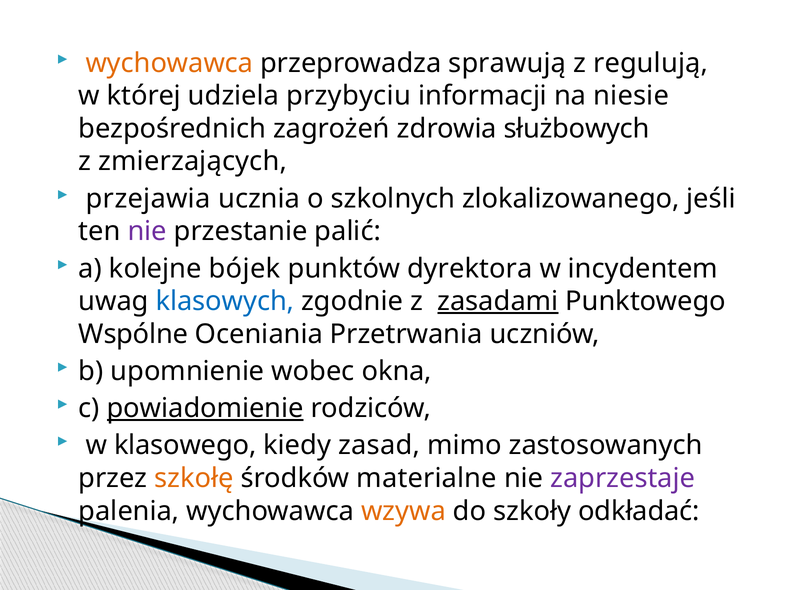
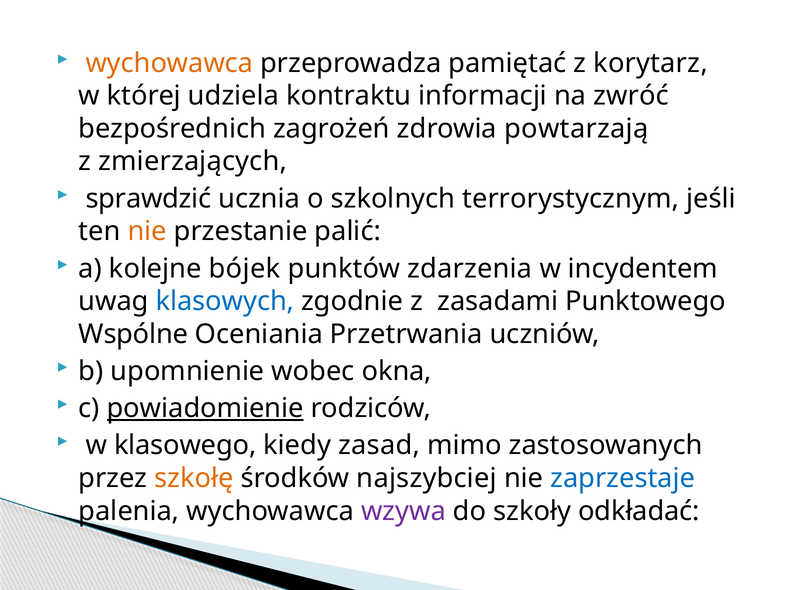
sprawują: sprawują -> pamiętać (507, 63)
regulują: regulują -> korytarz (651, 63)
przybyciu: przybyciu -> kontraktu (349, 96)
niesie: niesie -> zwróć (631, 96)
służbowych: służbowych -> powtarzają (576, 129)
przejawia: przejawia -> sprawdzić (148, 198)
zlokalizowanego: zlokalizowanego -> terrorystycznym (571, 198)
nie colour: purple -> orange (147, 231)
dyrektora: dyrektora -> zdarzenia (470, 268)
zasadami underline: present -> none (498, 301)
materialne: materialne -> najszybciej (427, 478)
zaprzestaje colour: purple -> blue (623, 478)
wzywa colour: orange -> purple (403, 511)
